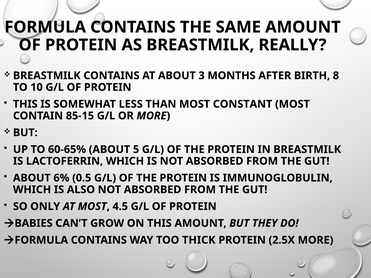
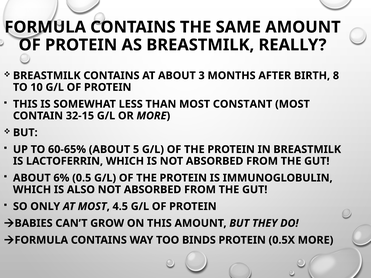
85-15: 85-15 -> 32-15 (80, 116)
THICK: THICK -> BINDS (199, 240)
2.5X: 2.5X -> 0.5X (282, 240)
